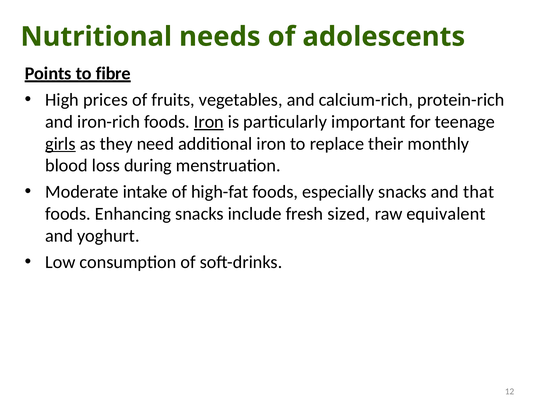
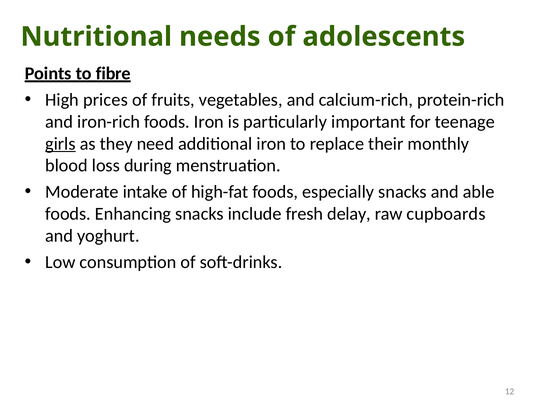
Iron underline: present -> none (209, 122)
that: that -> able (479, 192)
sized: sized -> delay (349, 214)
equivalent: equivalent -> cupboards (446, 214)
